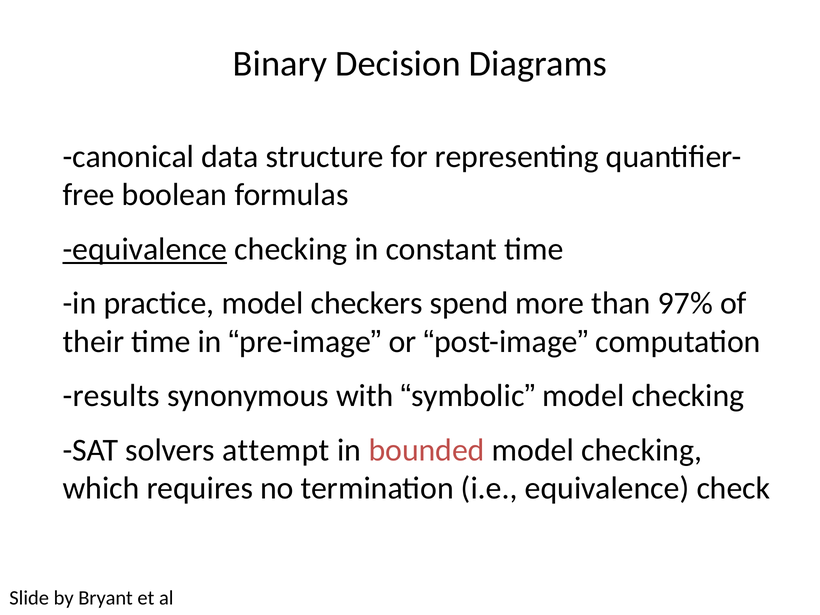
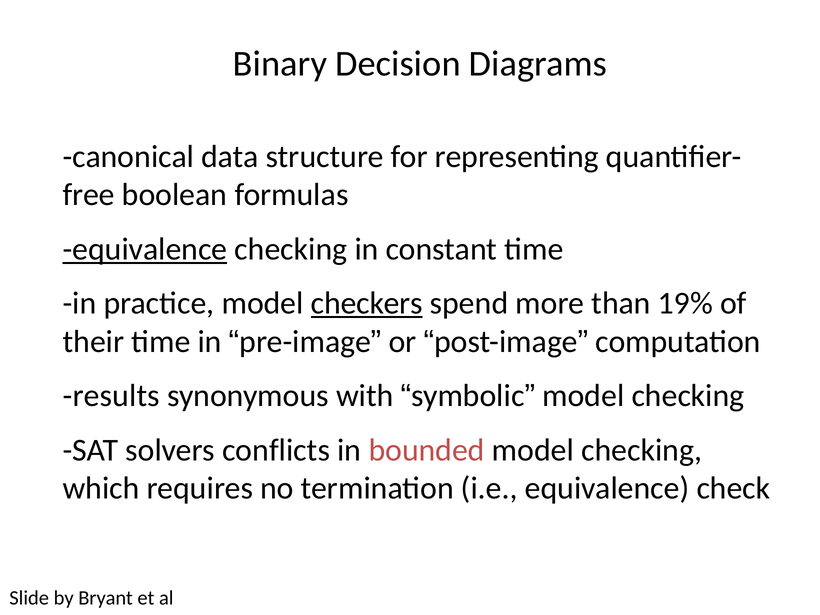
checkers underline: none -> present (367, 303)
97%: 97% -> 19% (685, 303)
attempt: attempt -> conflicts (276, 450)
